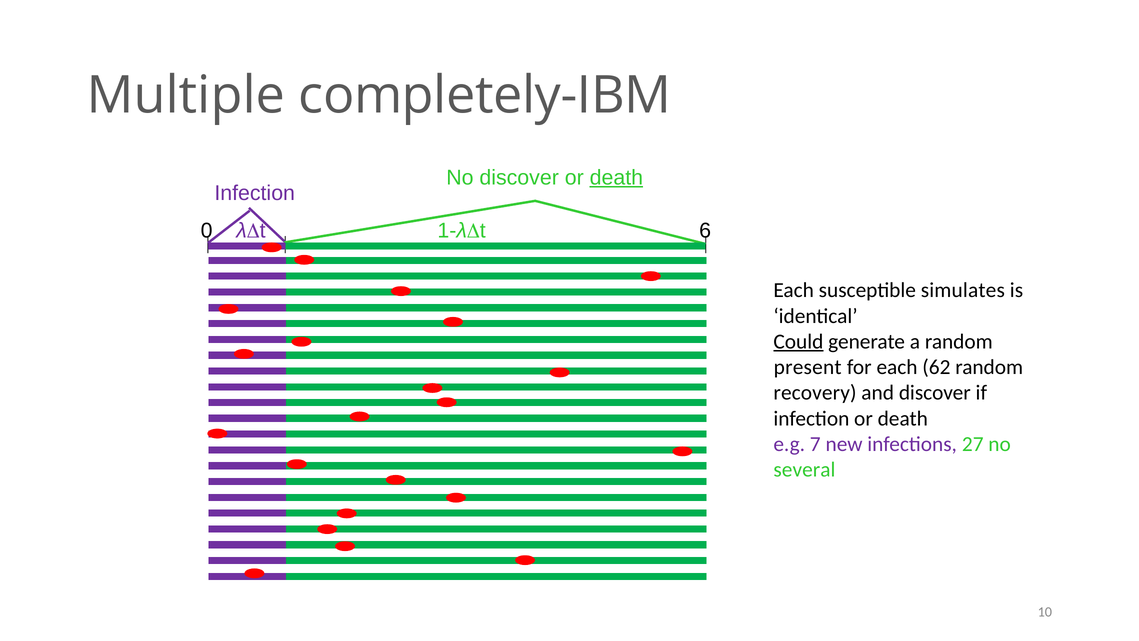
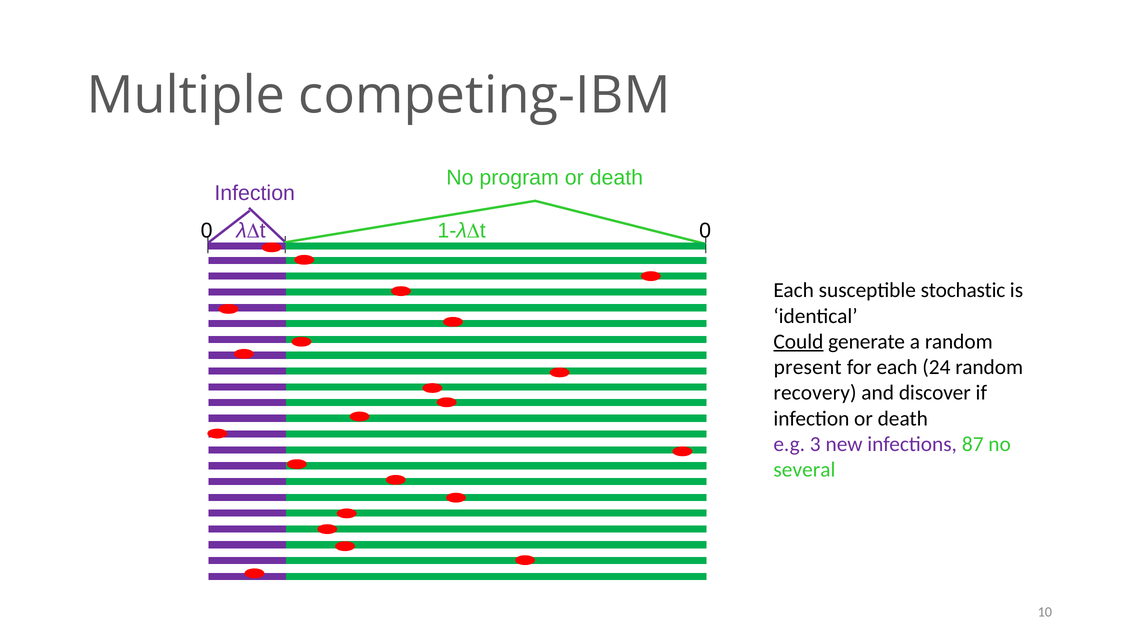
completely-IBM: completely-IBM -> competing-IBM (485, 96)
No discover: discover -> program (519, 178)
death underline: present -> none (616, 178)
6: 6 -> 0 (705, 231)
simulates: simulates -> stochastic (963, 290)
62: 62 -> 24 (936, 367)
7: 7 -> 3 (815, 444)
27: 27 -> 87 (973, 444)
